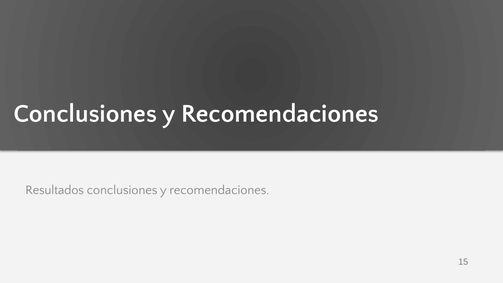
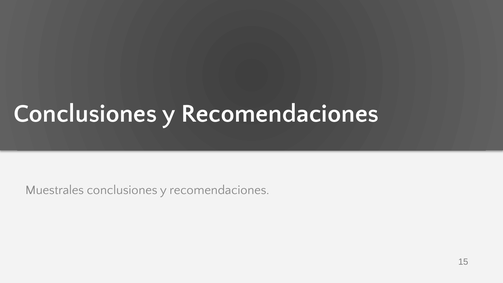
Resultados: Resultados -> Muestrales (55, 190)
